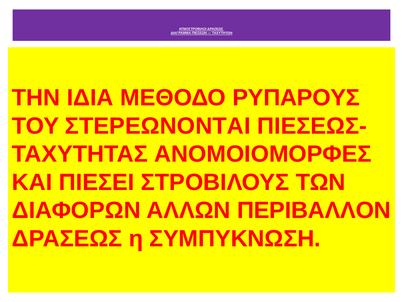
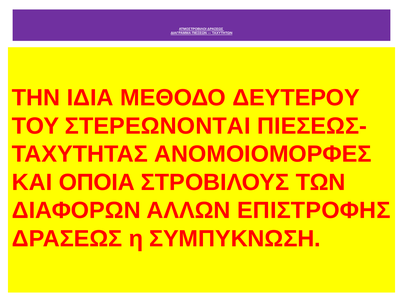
ΡΥΠΑΡΟΥΣ: ΡΥΠΑΡΟΥΣ -> ΔΕΥΤΕΡΟΥ (296, 98)
ΠΙΕΣΕΙ: ΠΙΕΣΕΙ -> ΟΠΟΙΑ (97, 183)
ΠΕΡΙΒΑΛΛΟΝ: ΠΕΡΙΒΑΛΛΟΝ -> ΕΠΙΣΤΡΟΦΗΣ (314, 211)
